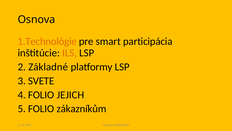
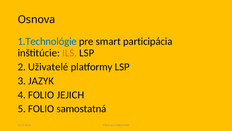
1.Technológie colour: orange -> blue (47, 41)
Základné: Základné -> Uživatelé (48, 67)
SVETE: SVETE -> JAZYK (41, 81)
zákazníkům: zákazníkům -> samostatná (81, 108)
